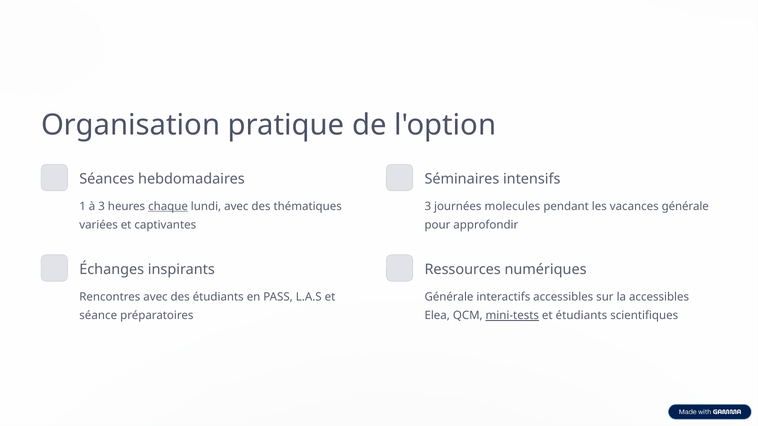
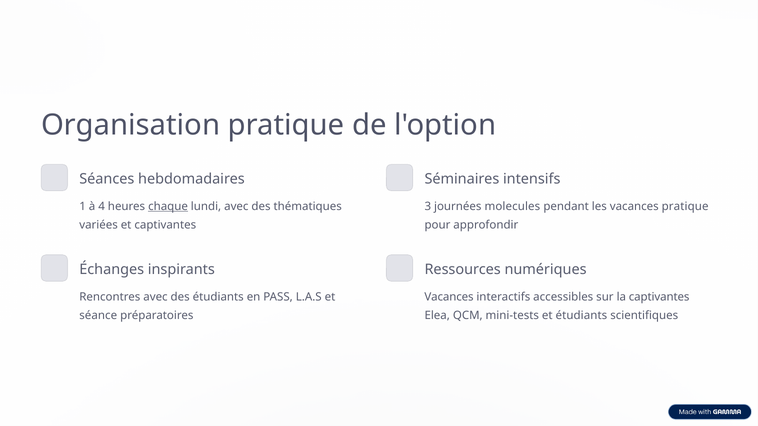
à 3: 3 -> 4 (102, 207)
vacances générale: générale -> pratique (685, 207)
Générale: Générale -> Vacances (449, 297)
la accessibles: accessibles -> captivantes (659, 297)
mini-tests underline: present -> none (512, 316)
